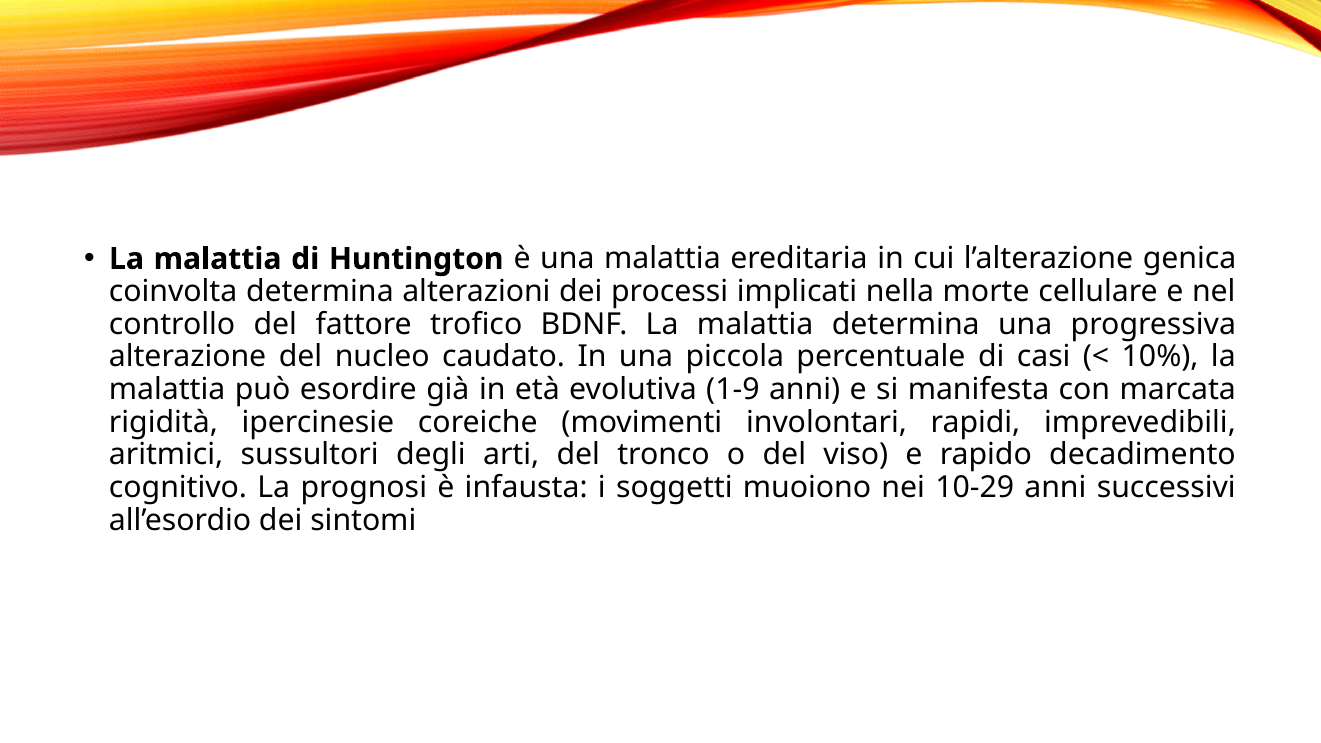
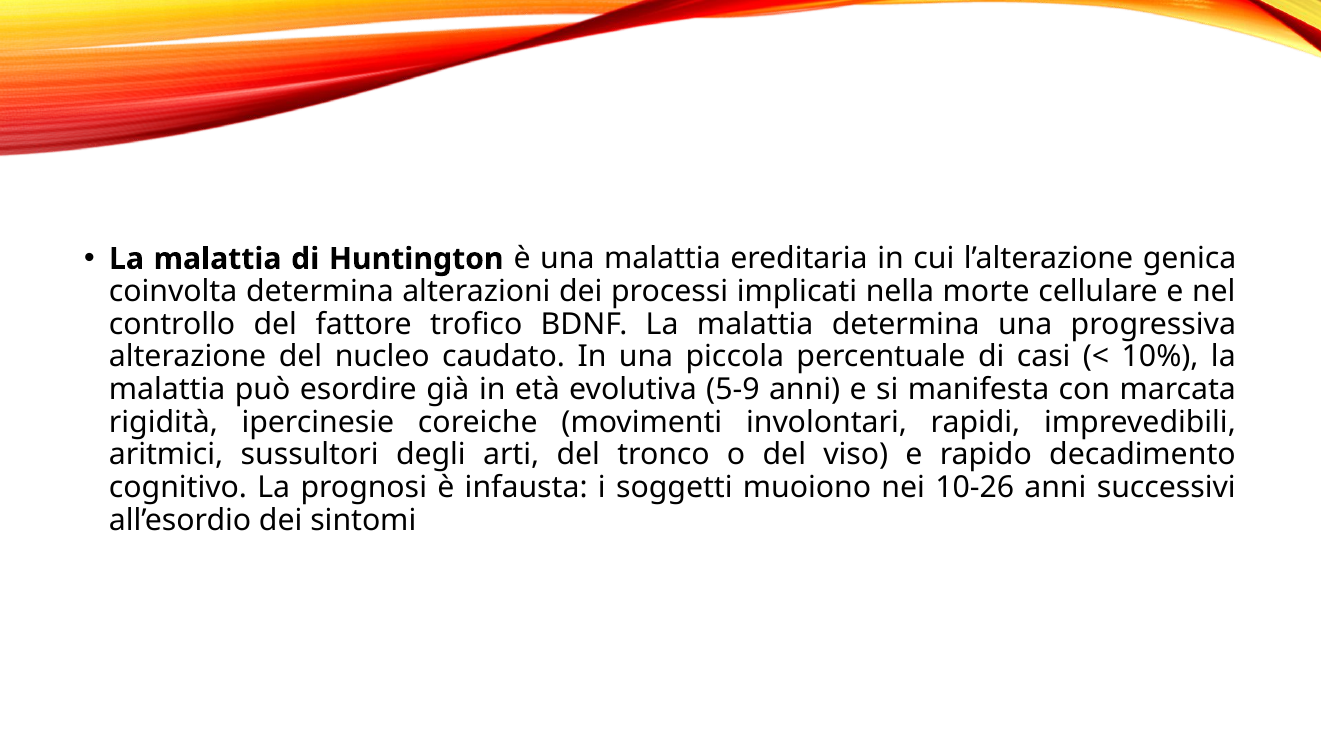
1-9: 1-9 -> 5-9 (733, 390)
10-29: 10-29 -> 10-26 (975, 488)
